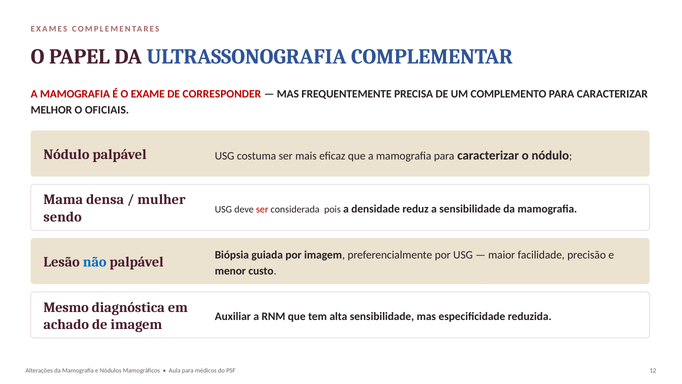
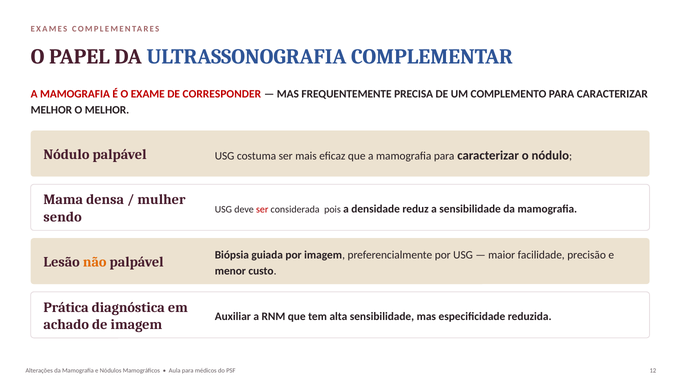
O OFICIAIS: OFICIAIS -> MELHOR (107, 110)
não colour: blue -> orange (95, 262)
Mesmo: Mesmo -> Prática (66, 307)
